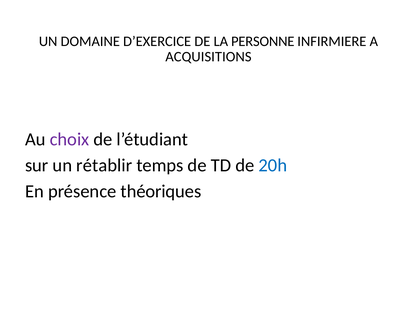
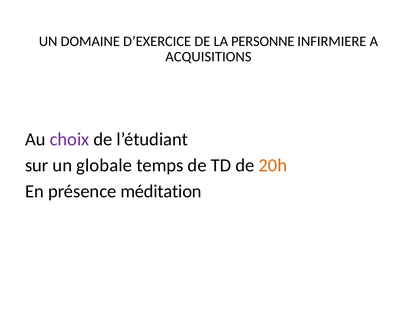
rétablir: rétablir -> globale (104, 165)
20h colour: blue -> orange (273, 165)
théoriques: théoriques -> méditation (161, 191)
